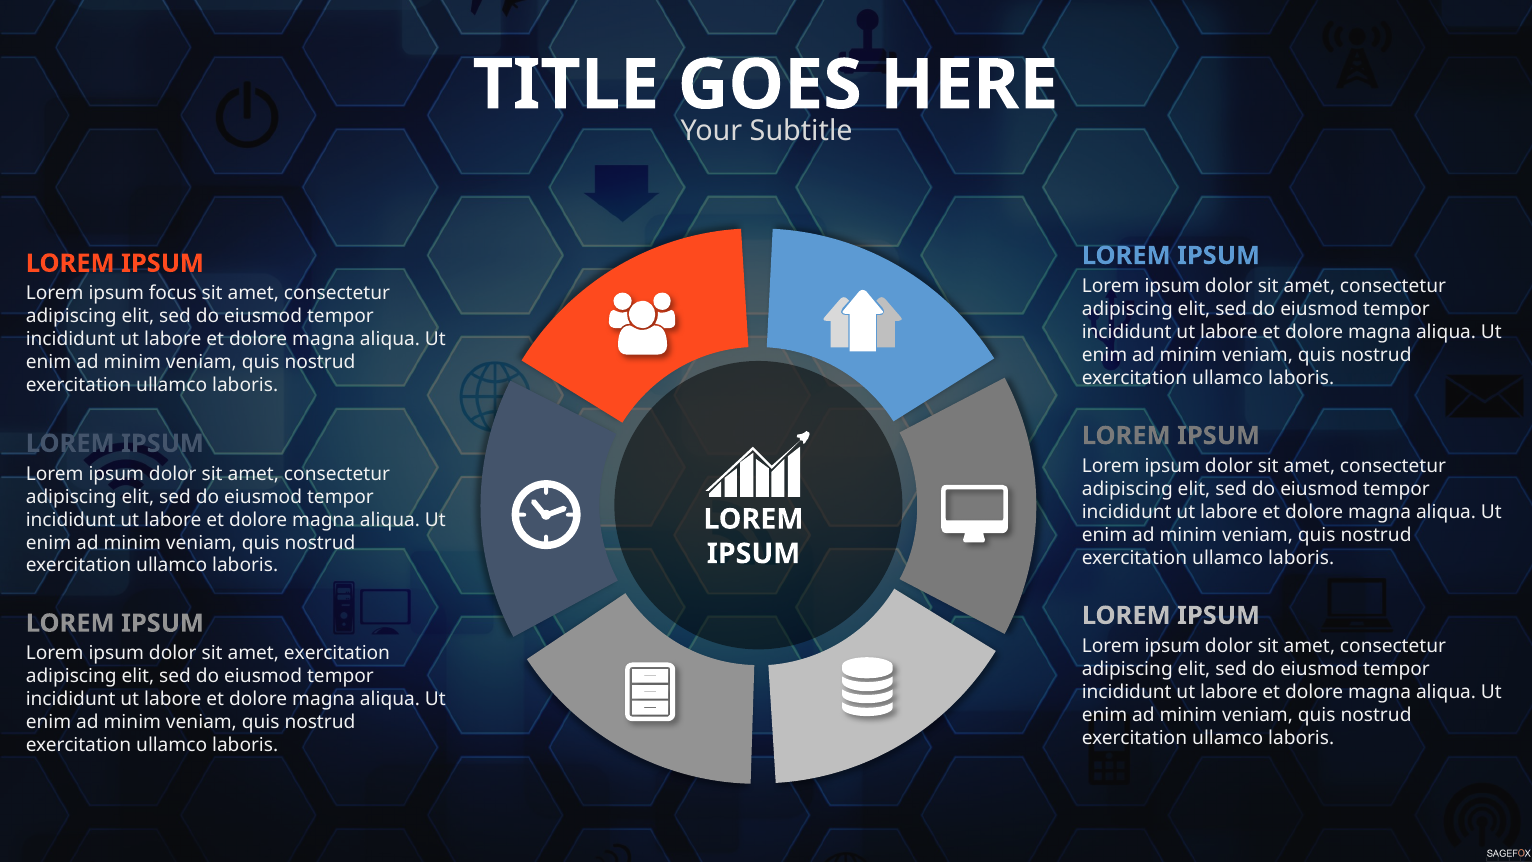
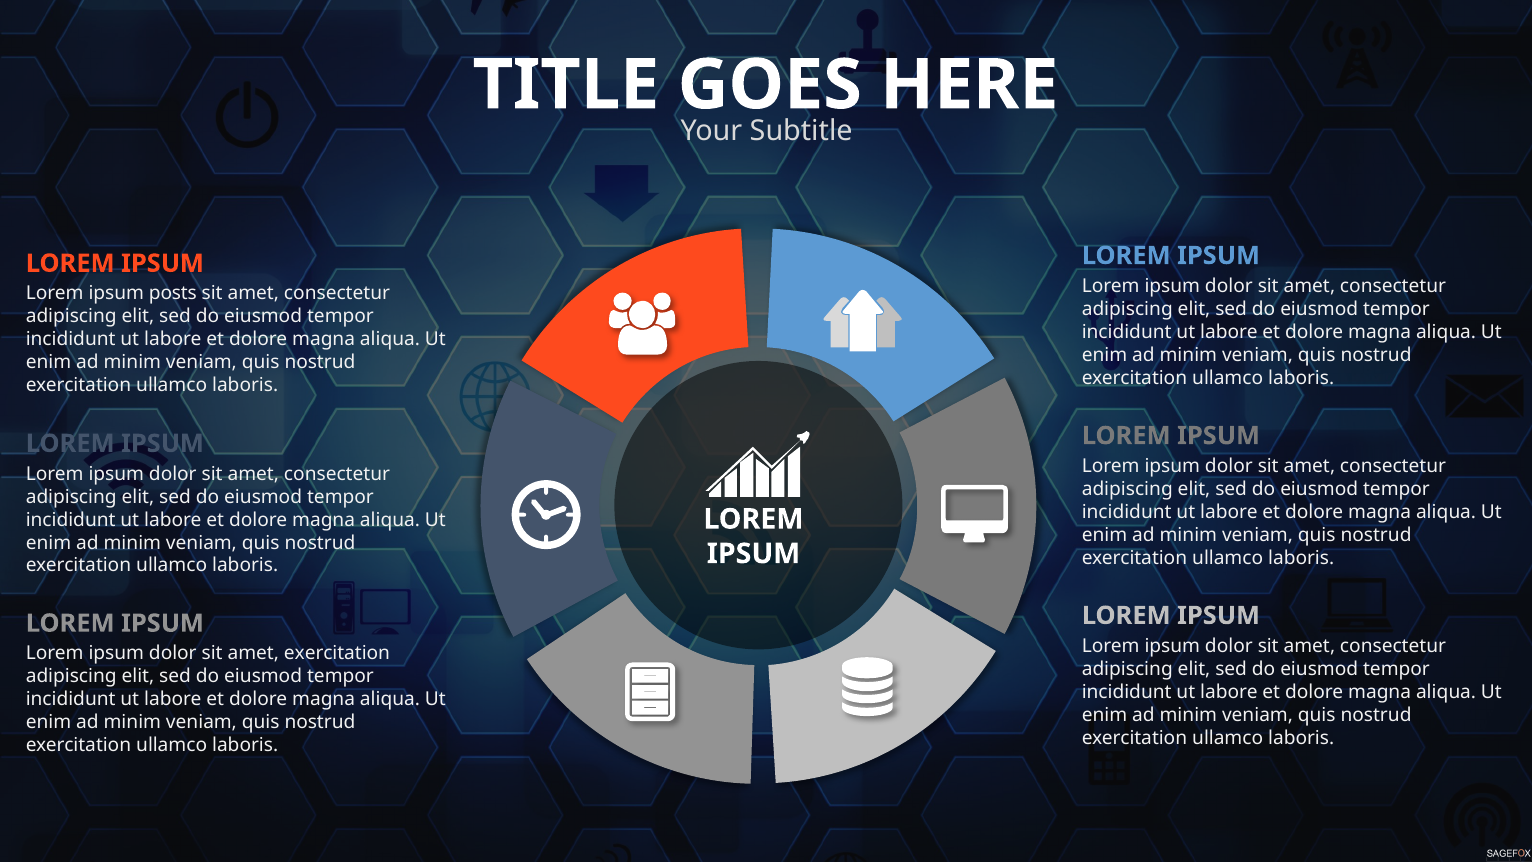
focus: focus -> posts (173, 293)
